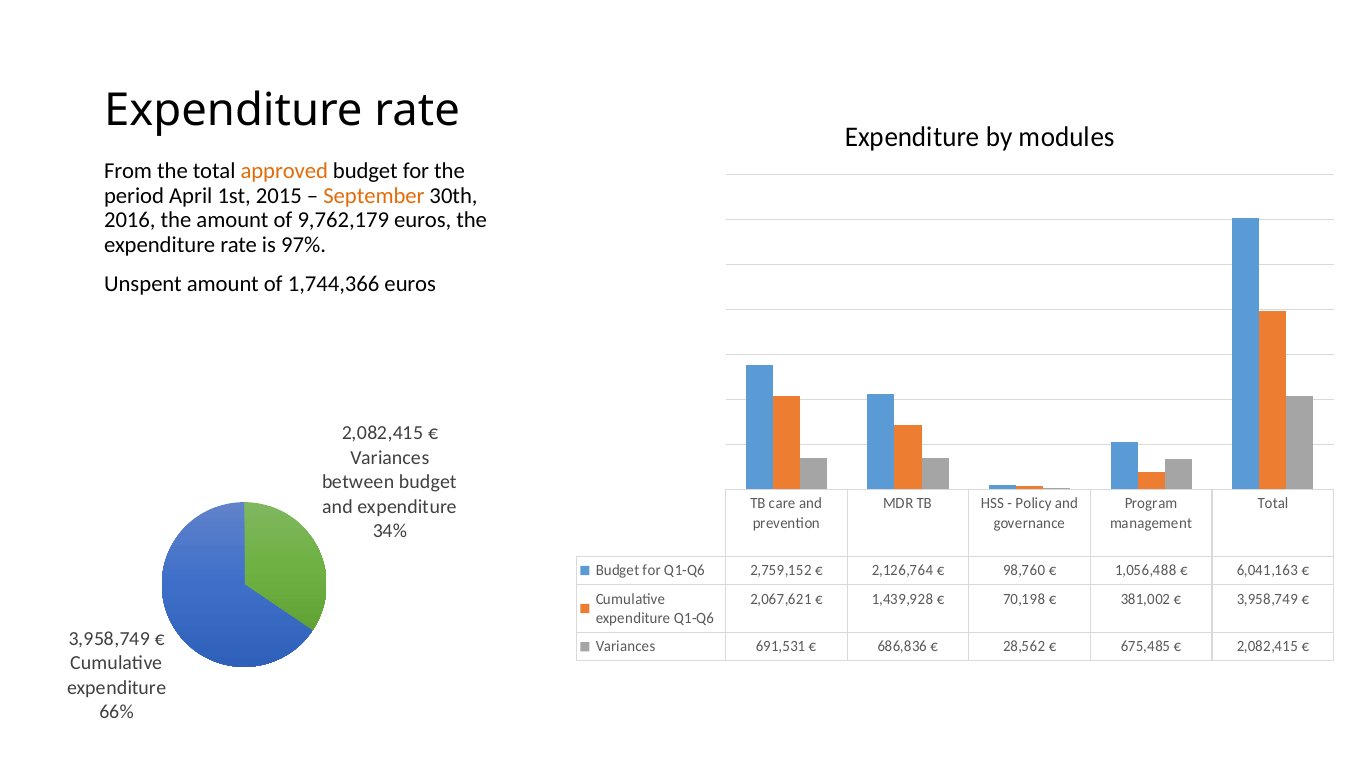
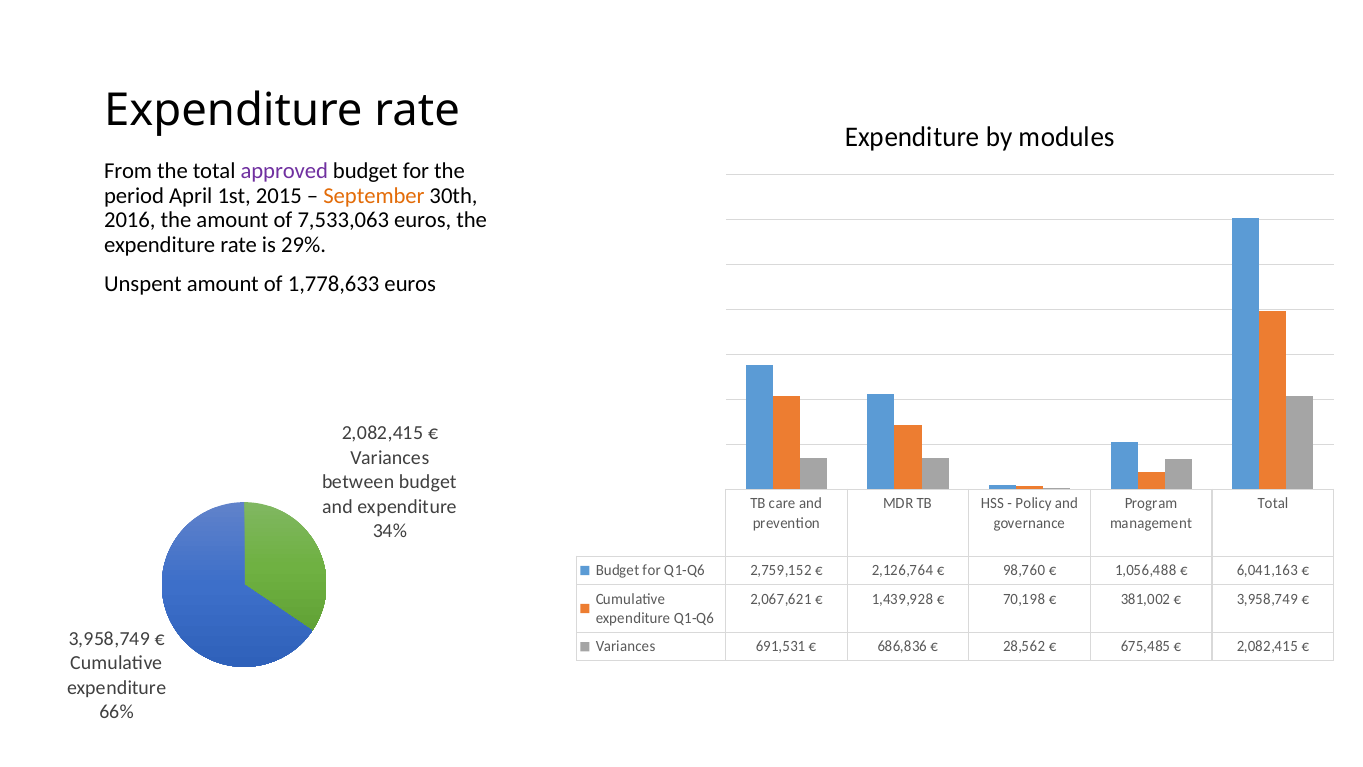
approved colour: orange -> purple (284, 171)
9,762,179: 9,762,179 -> 7,533,063 (343, 220)
97%: 97% -> 29% (304, 245)
1,744,366: 1,744,366 -> 1,778,633 (334, 283)
